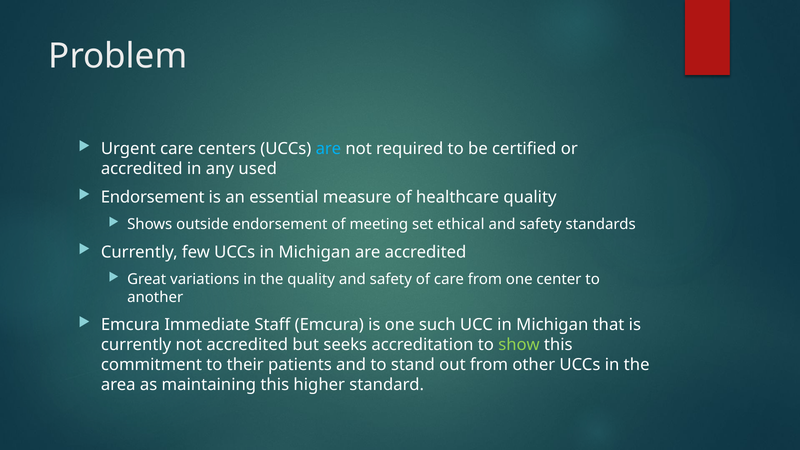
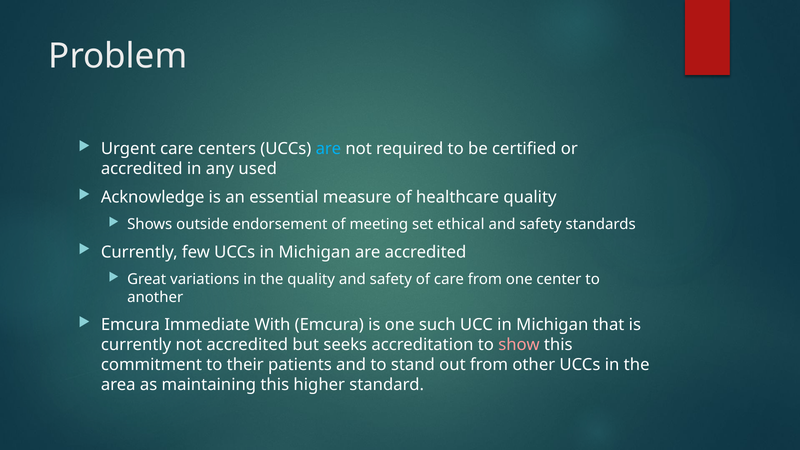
Endorsement: Endorsement -> Acknowledge (153, 197)
Staff: Staff -> With (272, 325)
show colour: light green -> pink (519, 345)
